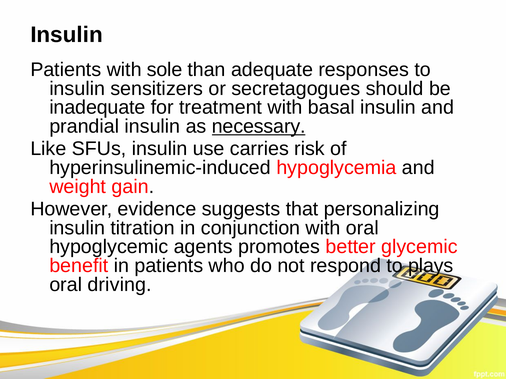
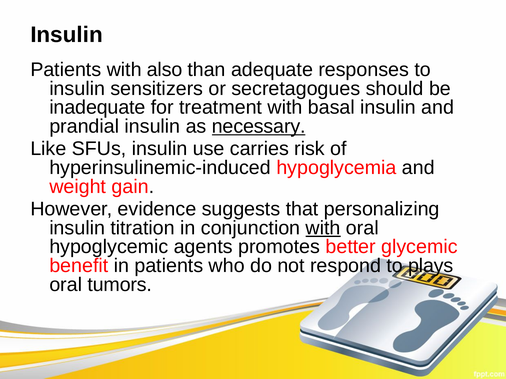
sole: sole -> also (165, 70)
with underline: none -> present (323, 228)
driving: driving -> tumors (120, 285)
